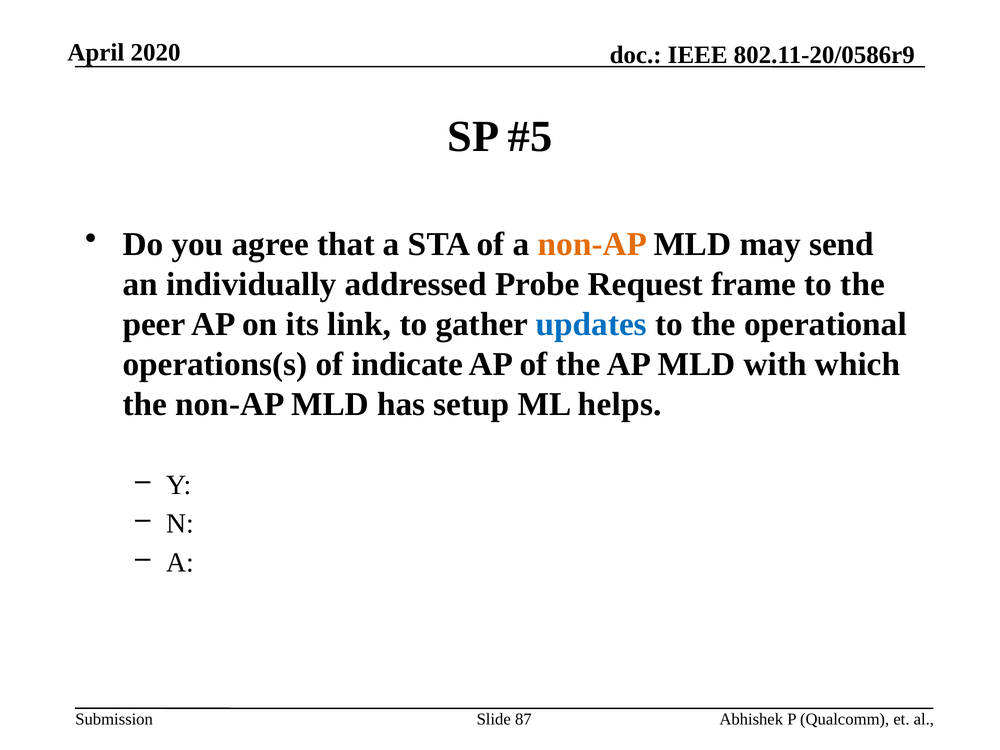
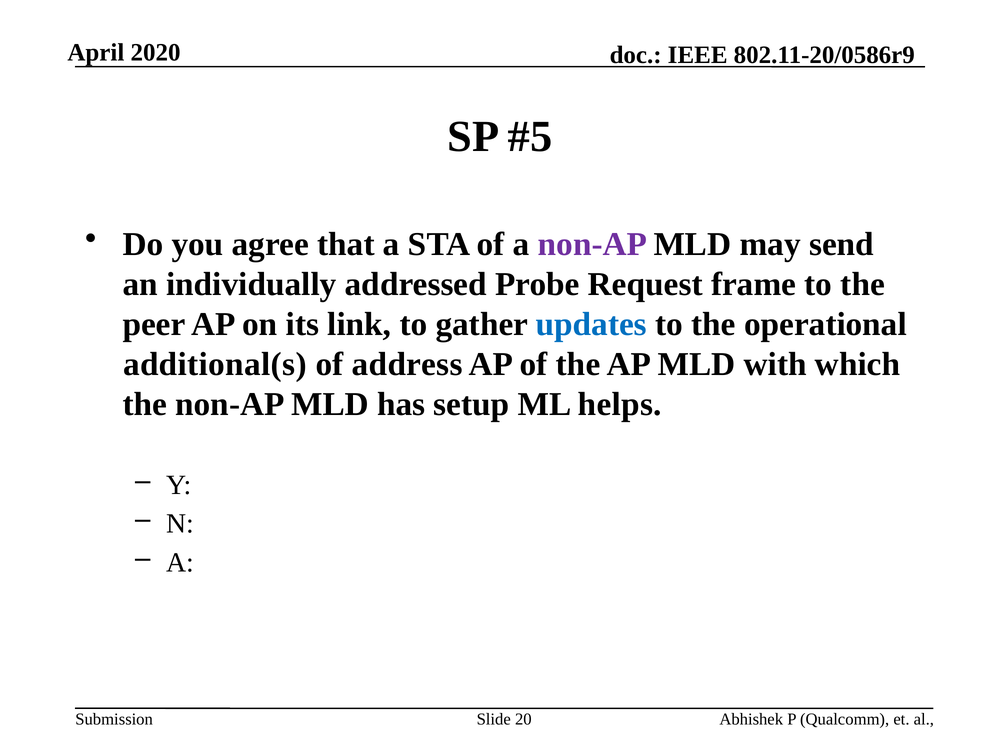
non-AP colour: orange -> purple (592, 244)
operations(s: operations(s -> additional(s (215, 364)
indicate: indicate -> address (407, 364)
87: 87 -> 20 (523, 719)
